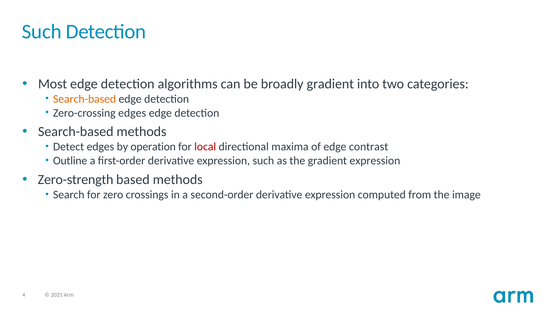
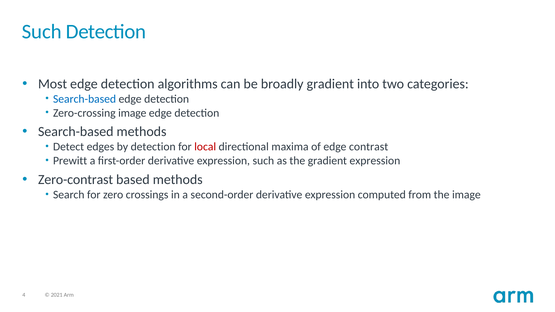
Search-based colour: orange -> blue (85, 99)
Zero-crossing edges: edges -> image (132, 113)
by operation: operation -> detection (153, 147)
Outline: Outline -> Prewitt (70, 161)
Zero-strength: Zero-strength -> Zero-contrast (76, 180)
